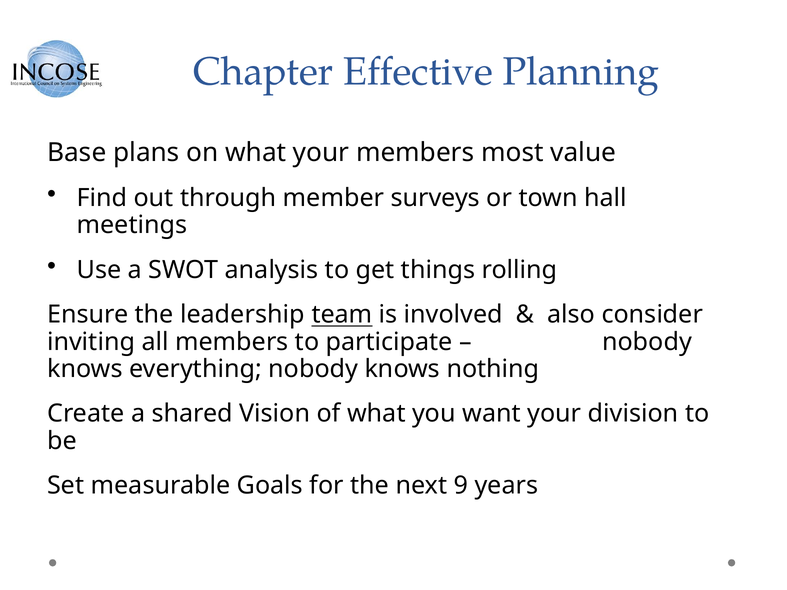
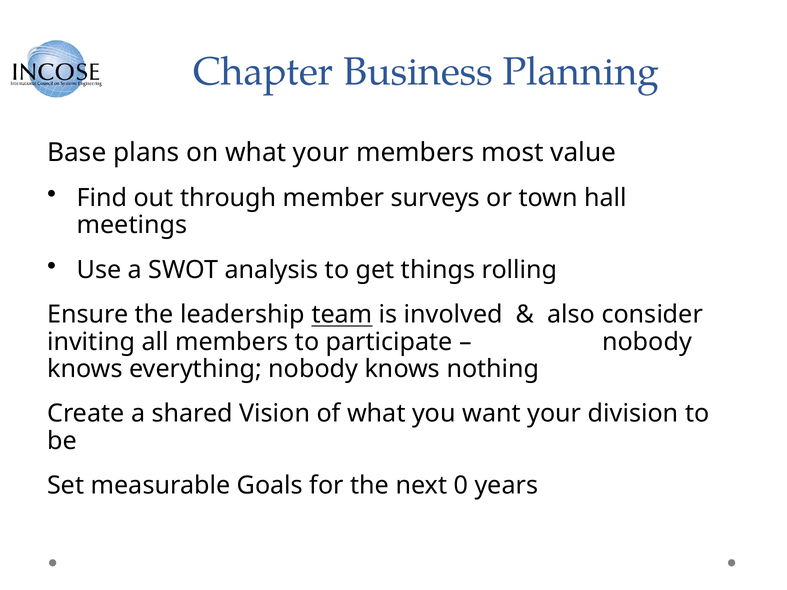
Effective: Effective -> Business (418, 72)
9: 9 -> 0 (461, 486)
